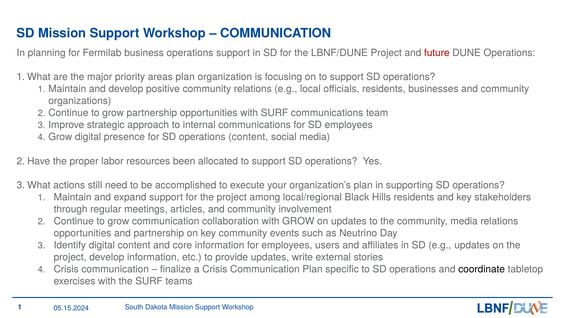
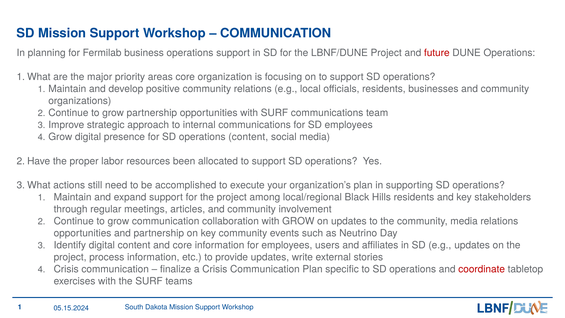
areas plan: plan -> core (185, 77)
project develop: develop -> process (107, 257)
coordinate colour: black -> red (482, 269)
